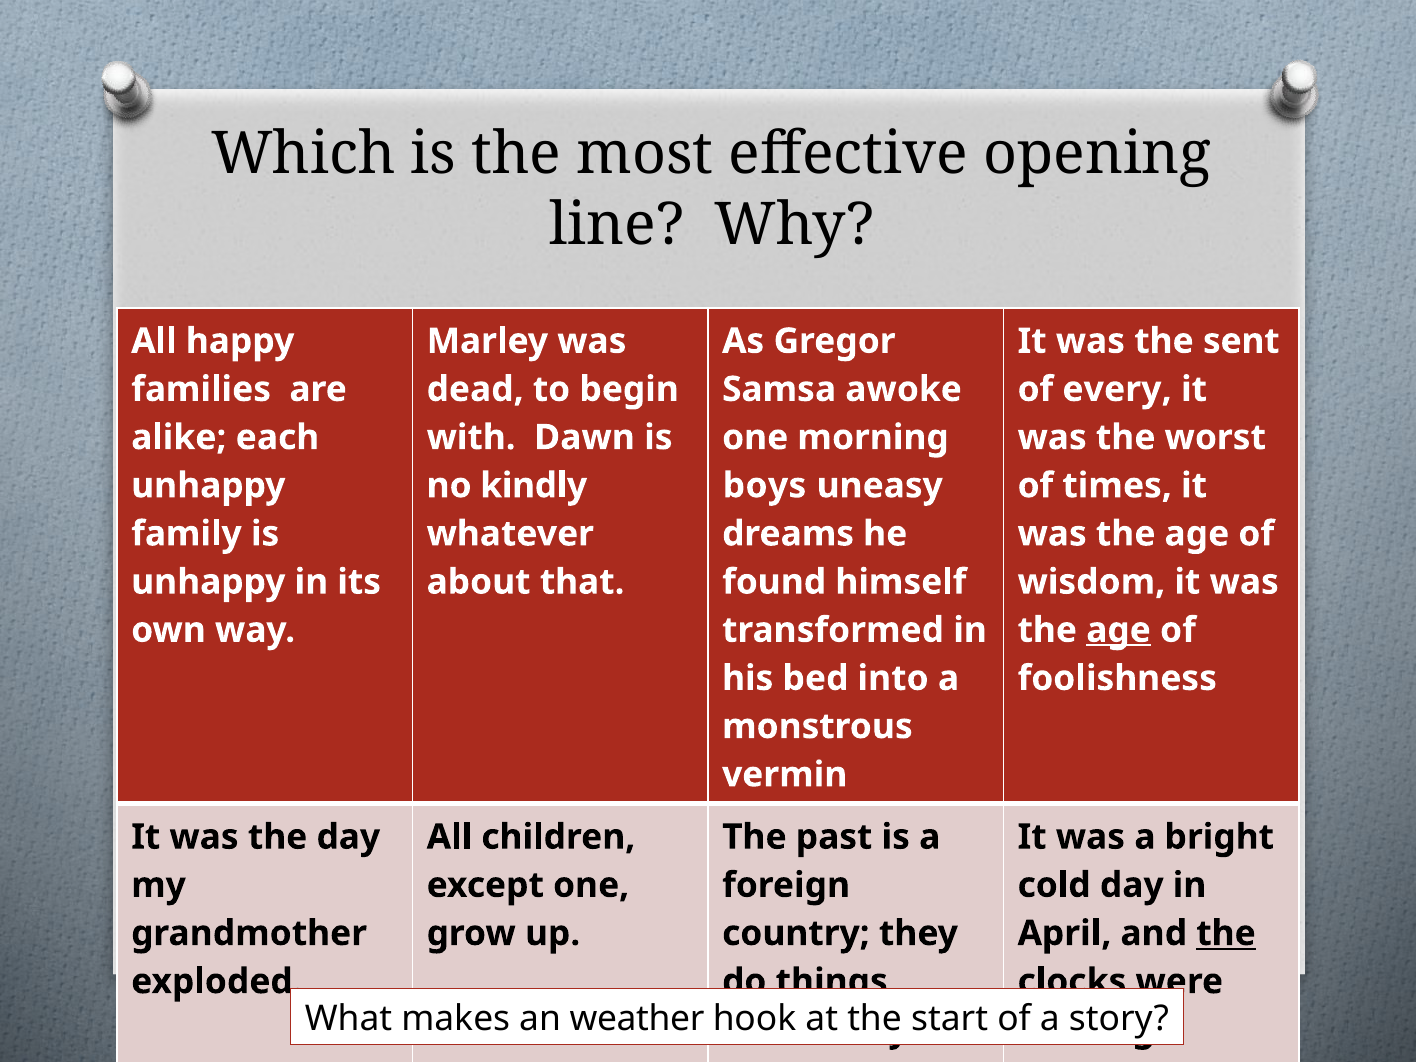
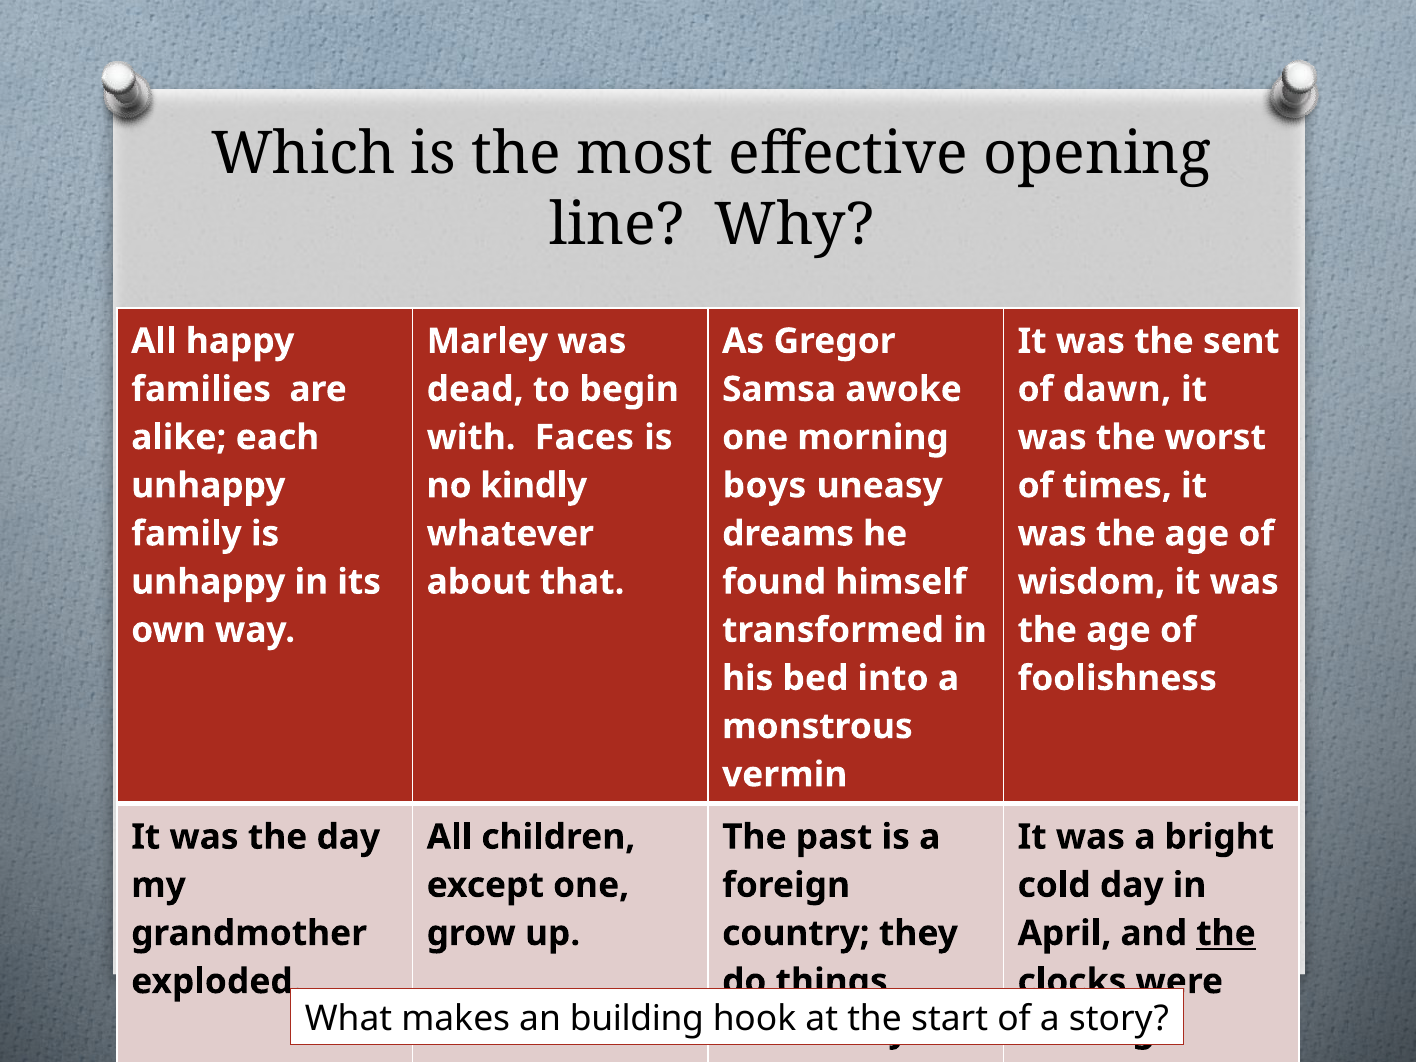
every: every -> dawn (1117, 389)
Dawn: Dawn -> Faces (584, 437)
age underline: present -> none (1119, 630)
weather: weather -> building (637, 1019)
